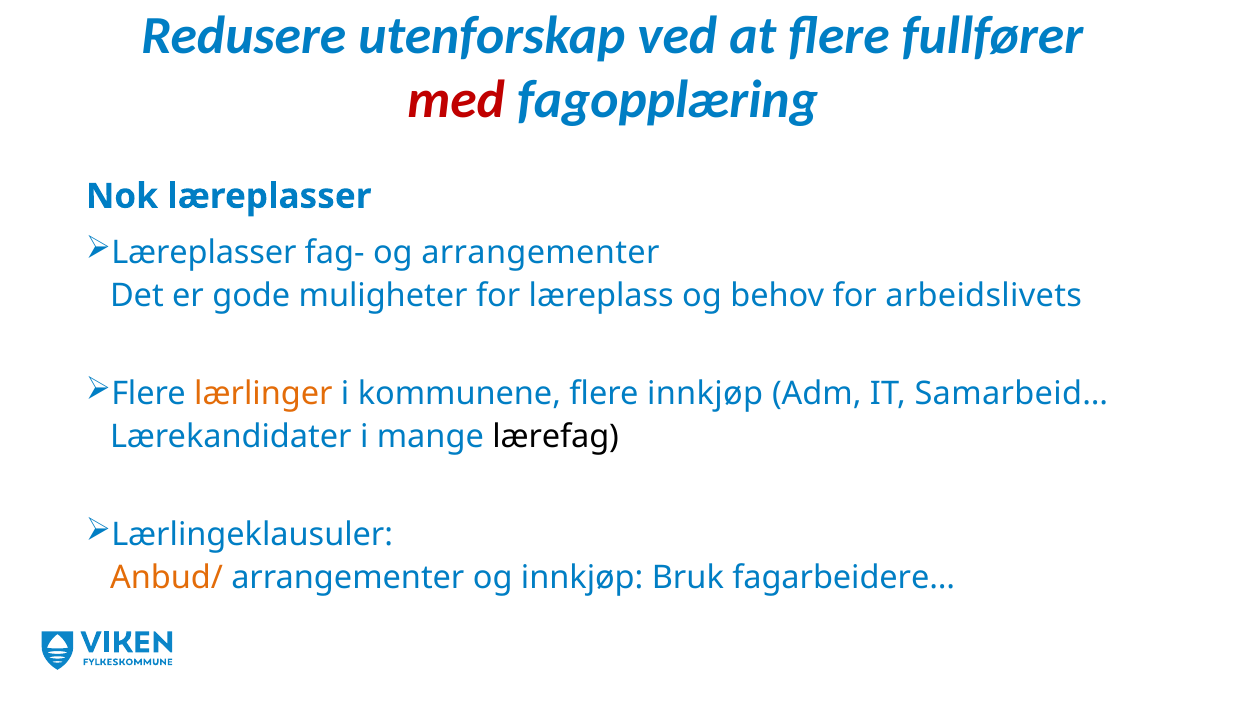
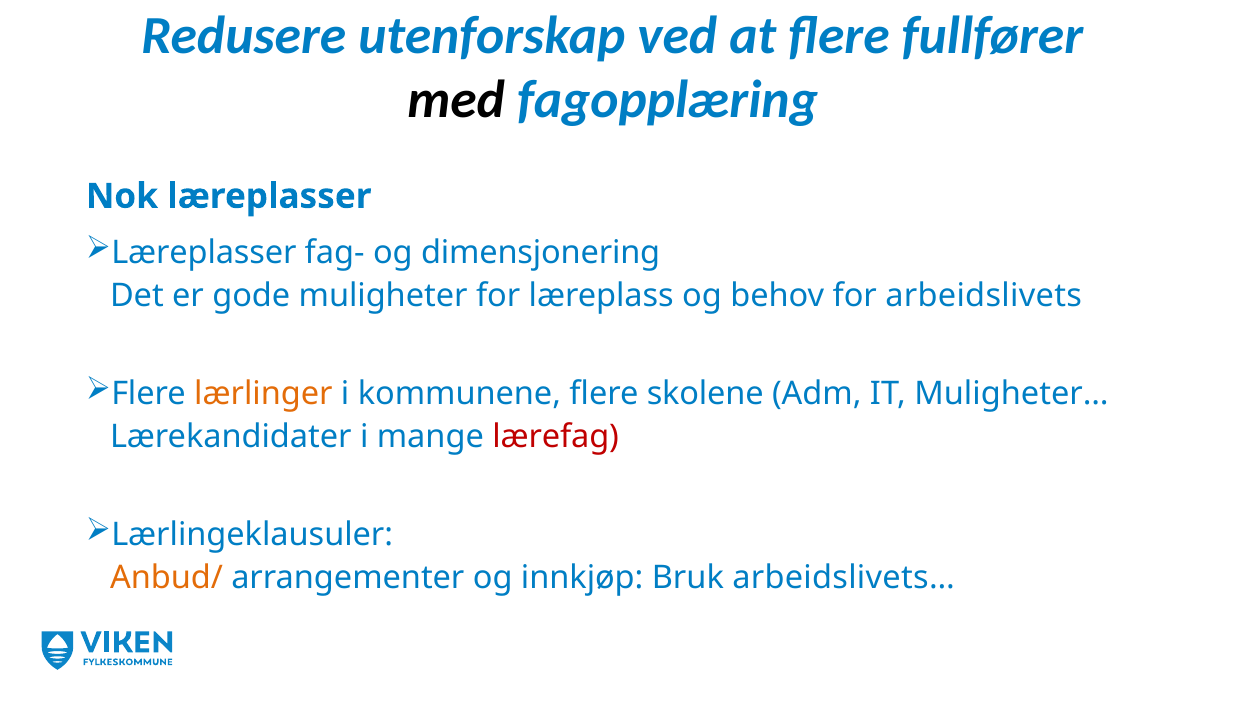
med colour: red -> black (456, 100)
og arrangementer: arrangementer -> dimensjonering (541, 253)
flere innkjøp: innkjøp -> skolene (705, 394)
Samarbeid…: Samarbeid… -> Muligheter… (1011, 394)
lærefag colour: black -> red (556, 437)
fagarbeidere…: fagarbeidere… -> arbeidslivets… (844, 578)
